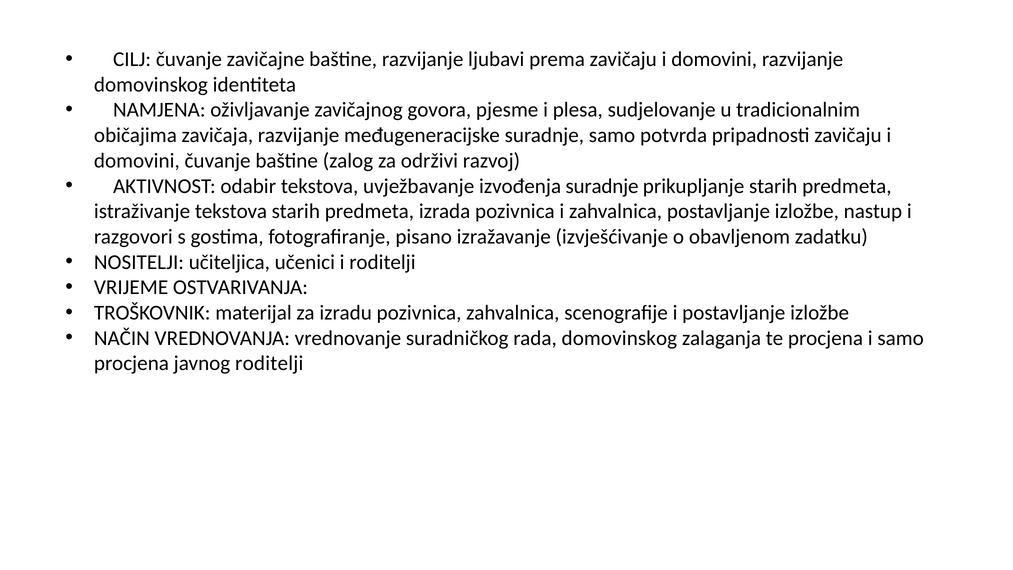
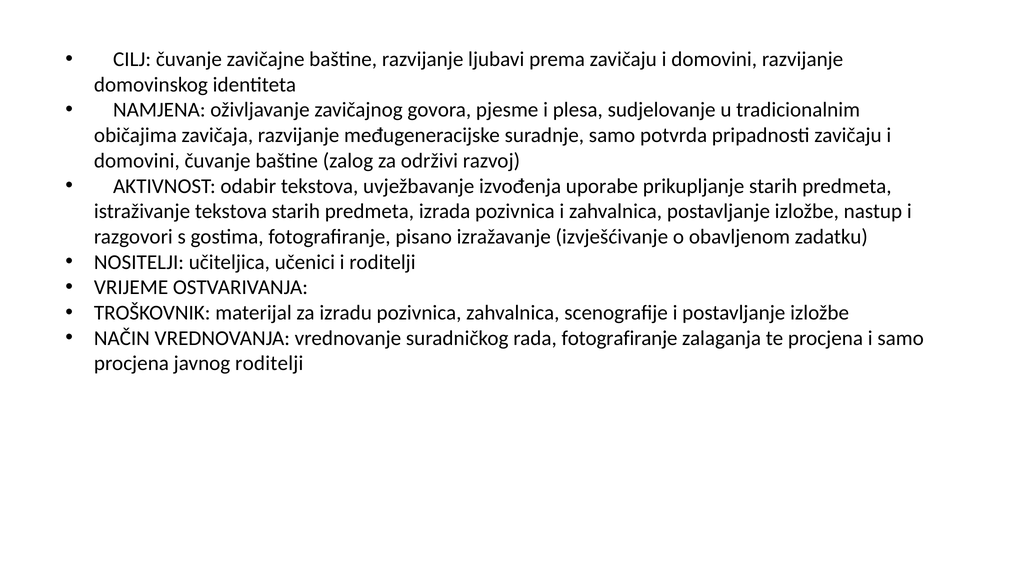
izvođenja suradnje: suradnje -> uporabe (602, 186)
rada domovinskog: domovinskog -> fotografiranje (620, 338)
